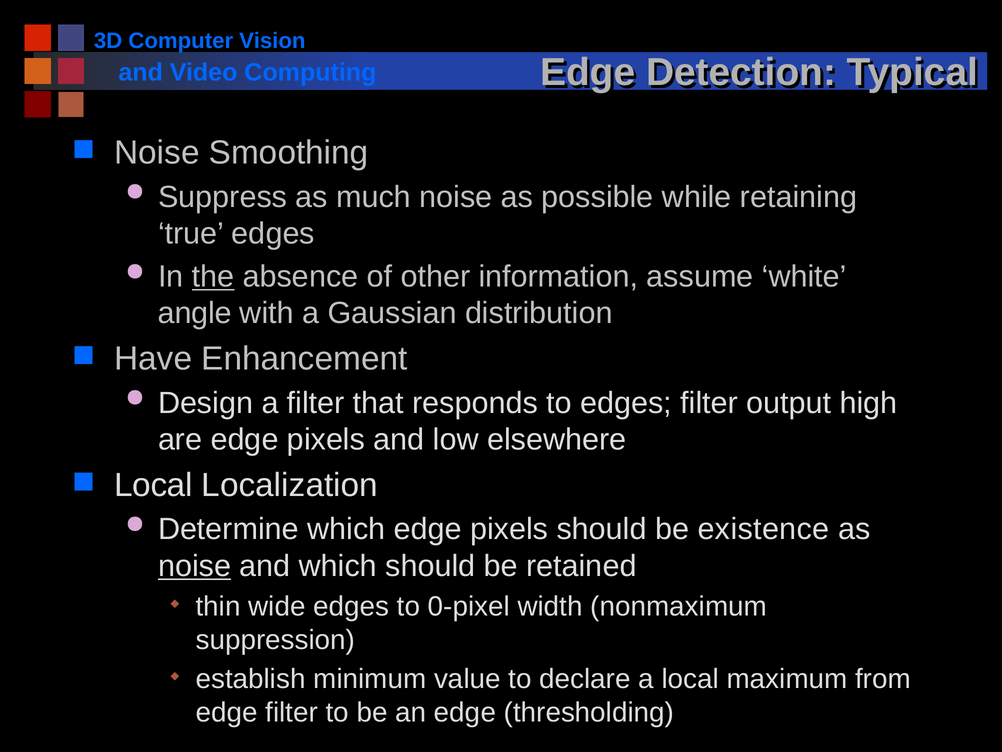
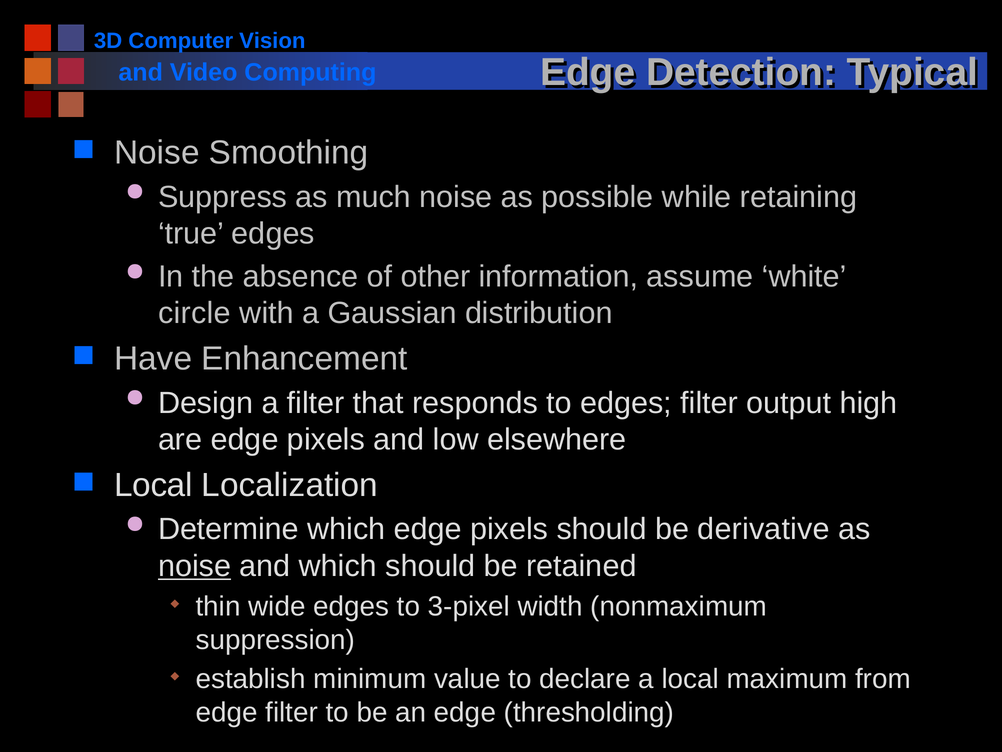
the underline: present -> none (213, 276)
angle: angle -> circle (194, 313)
existence: existence -> derivative (764, 529)
0-pixel: 0-pixel -> 3-pixel (469, 606)
